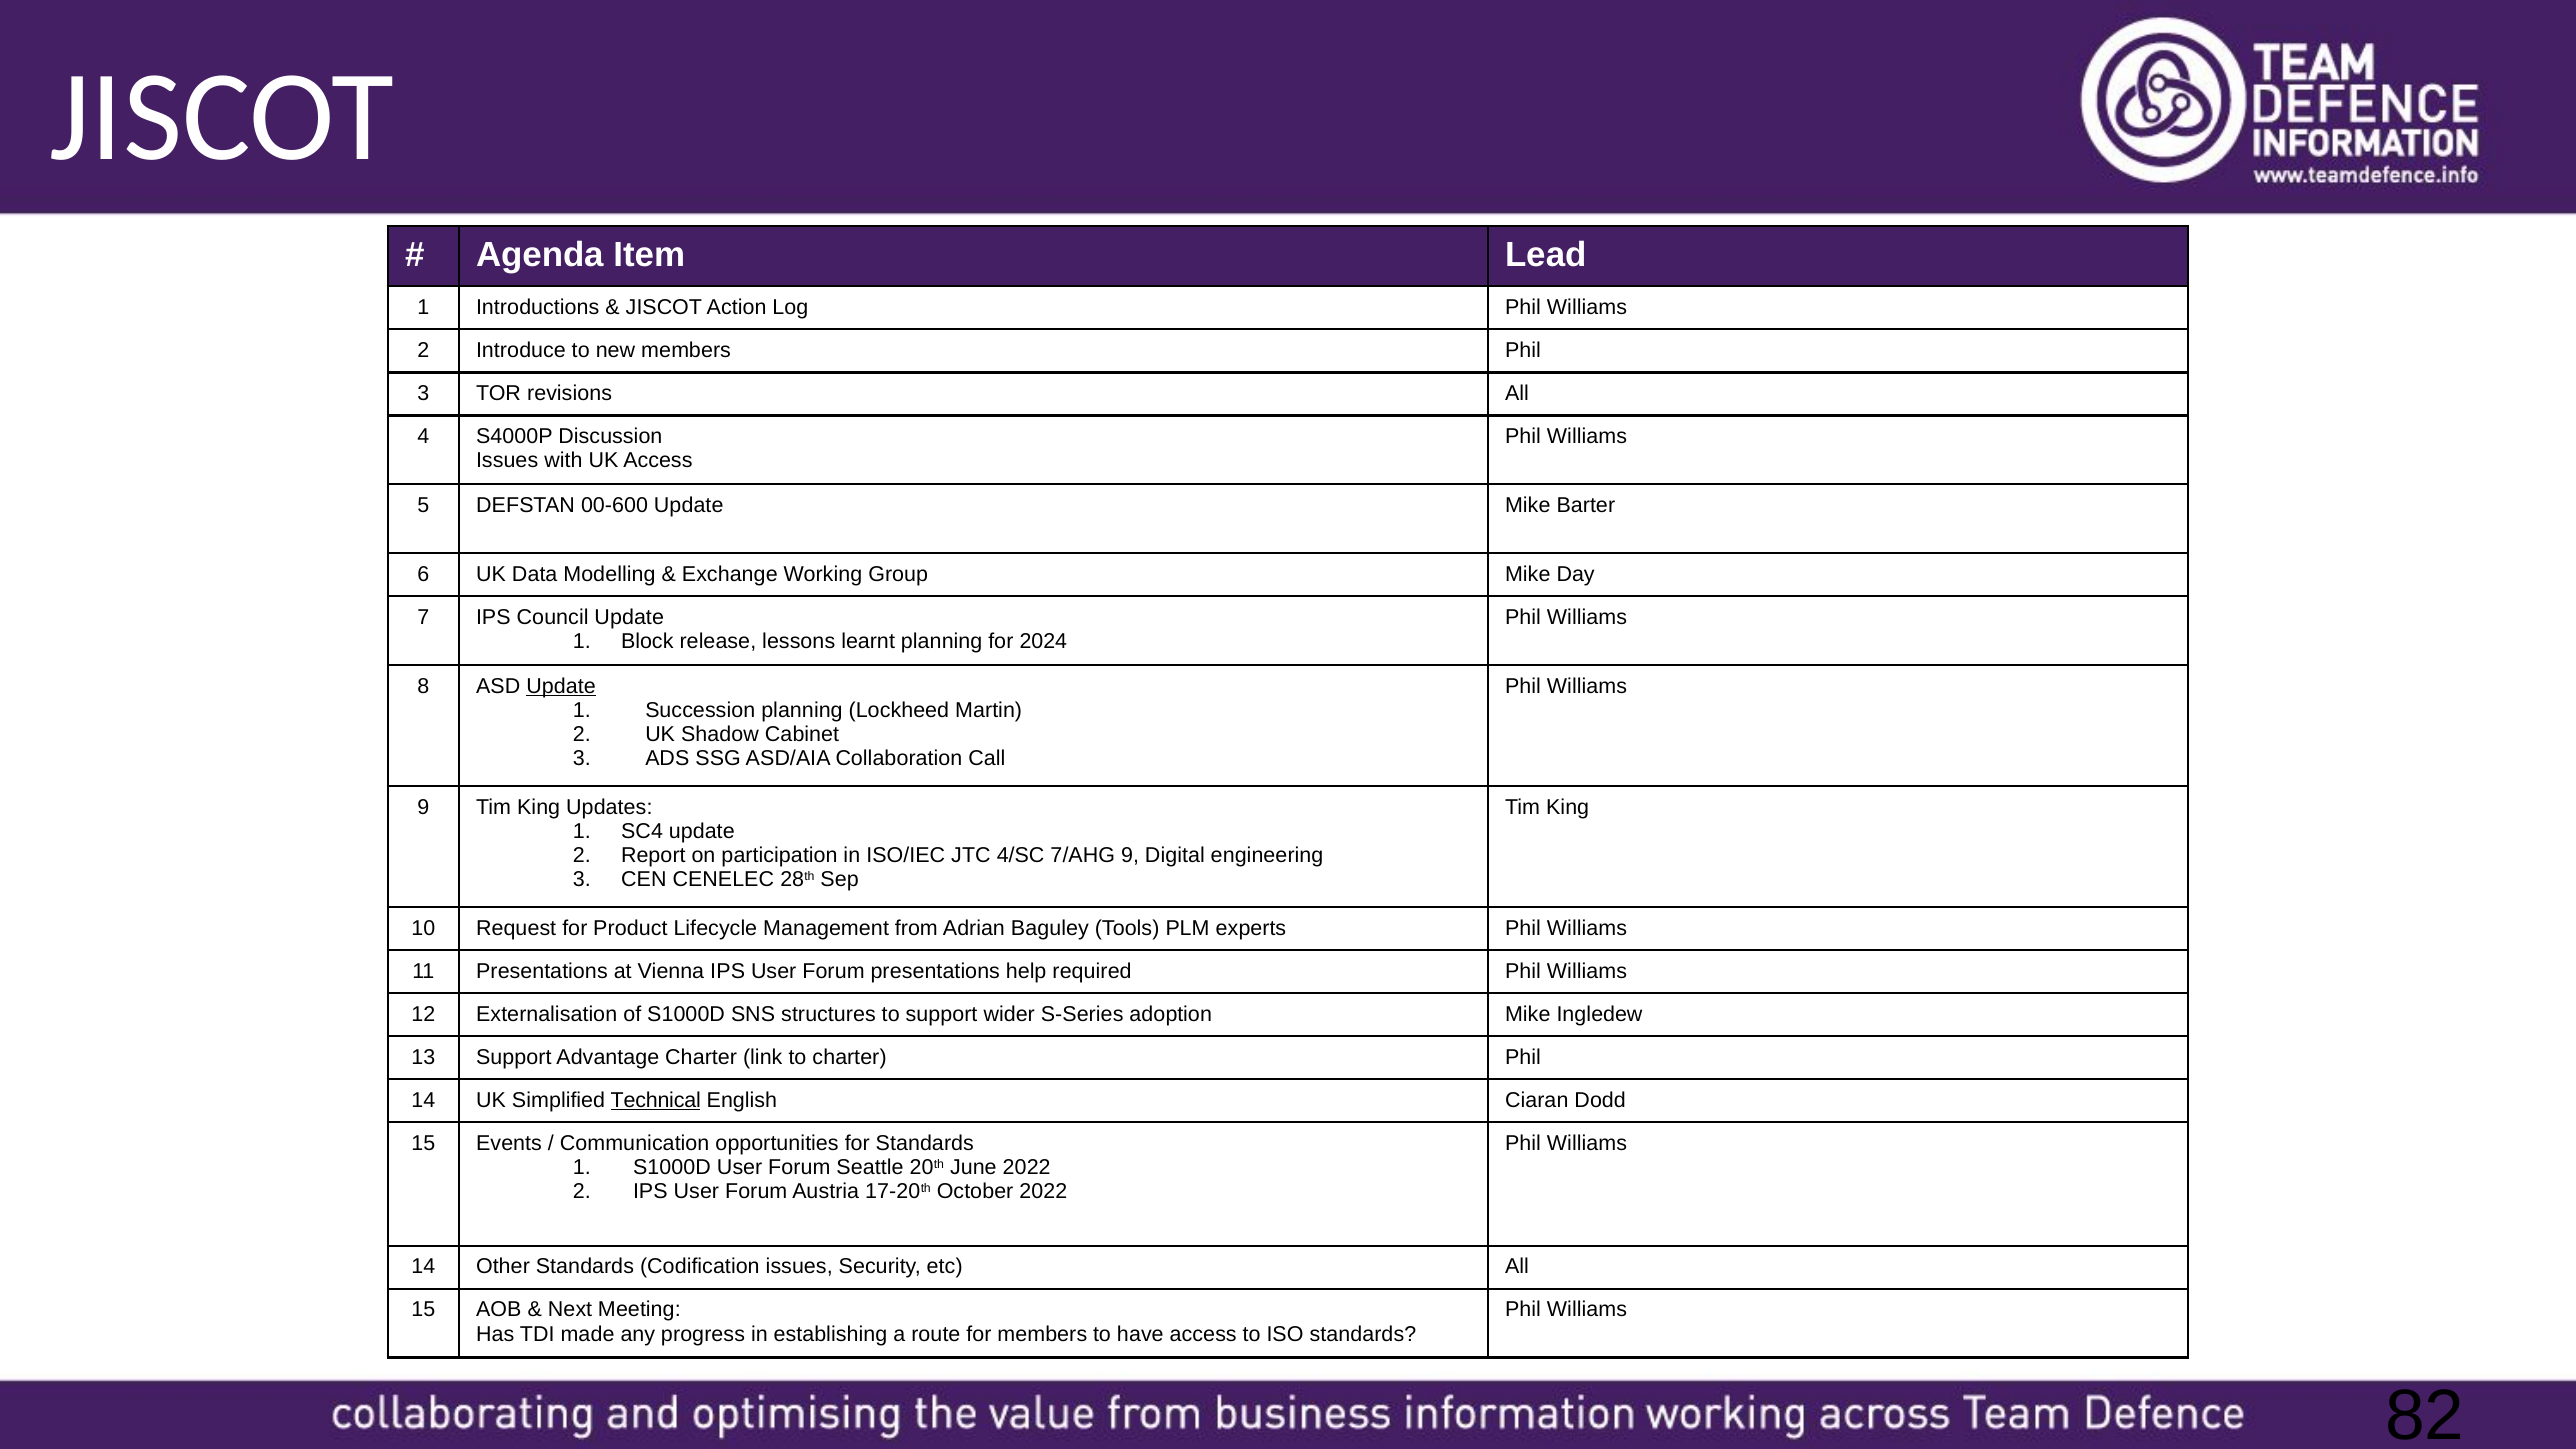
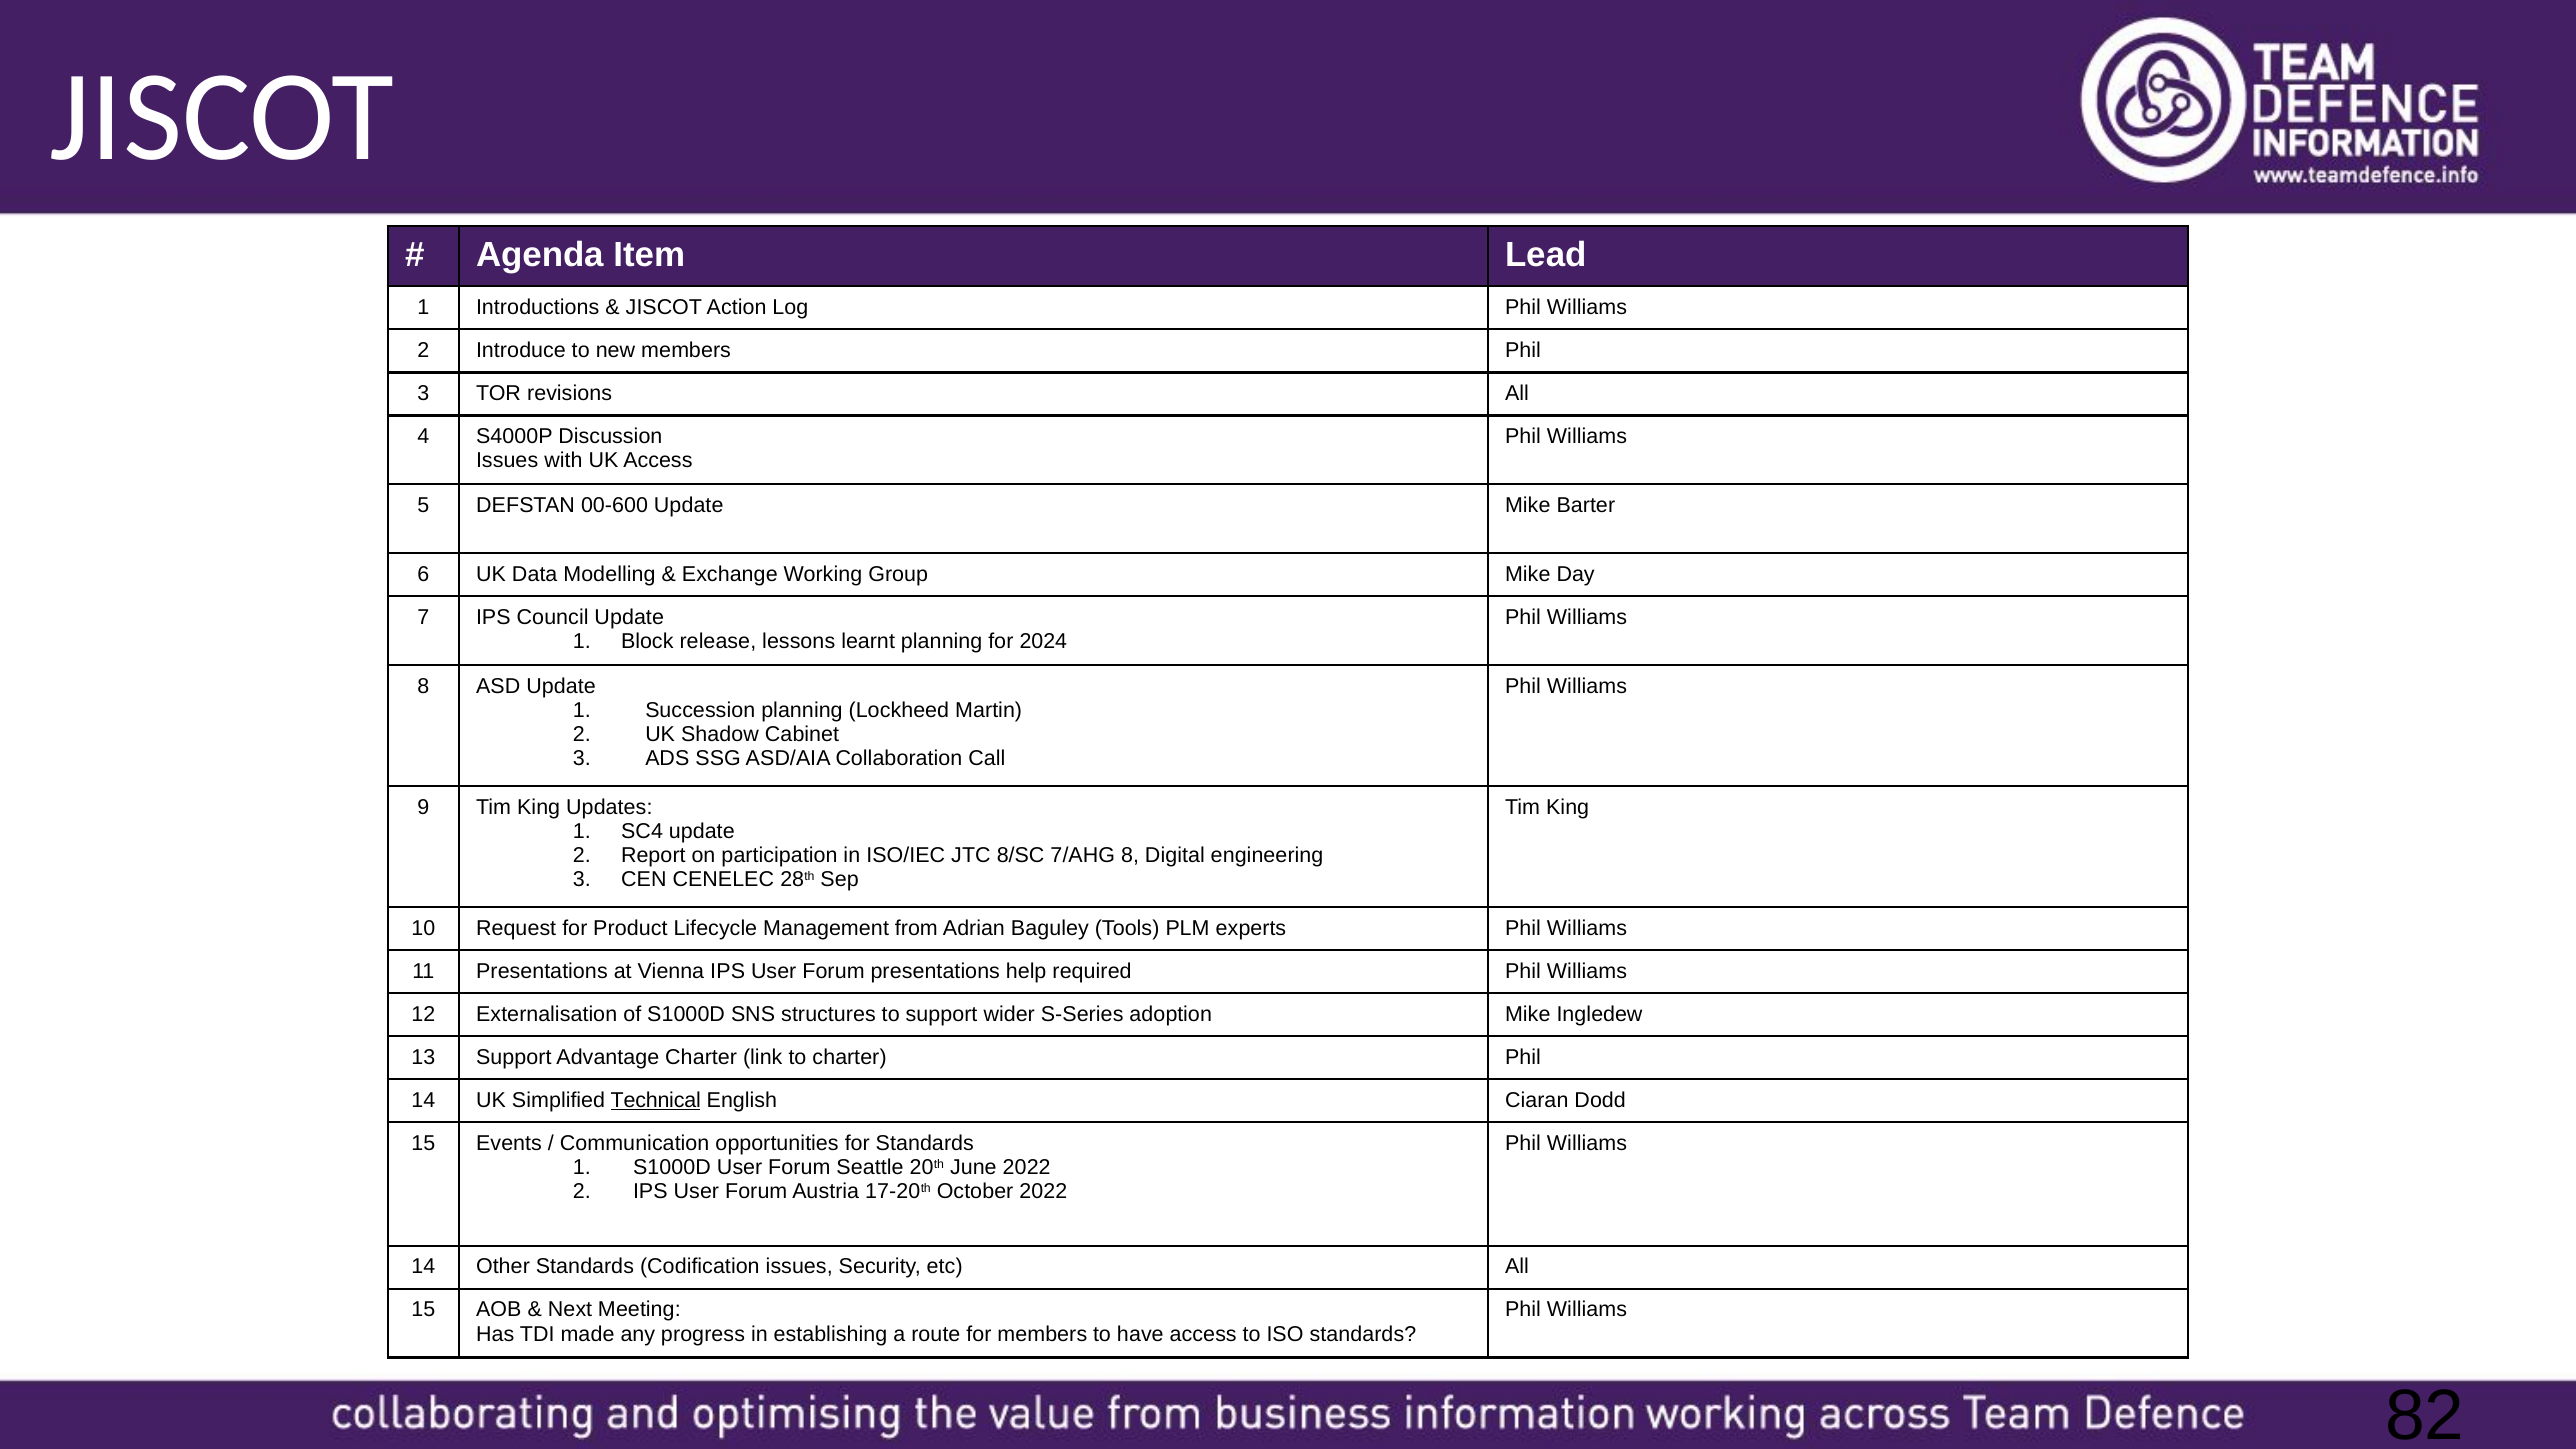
Update underline: present -> none (561, 686)
4/SC: 4/SC -> 8/SC (1021, 855)
7/AHG 9: 9 -> 8 (1130, 855)
